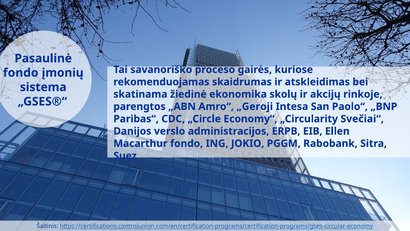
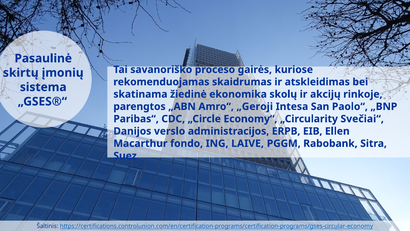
fondo: fondo -> skirtų (21, 73)
JOKIO: JOKIO -> LAIVE (248, 143)
